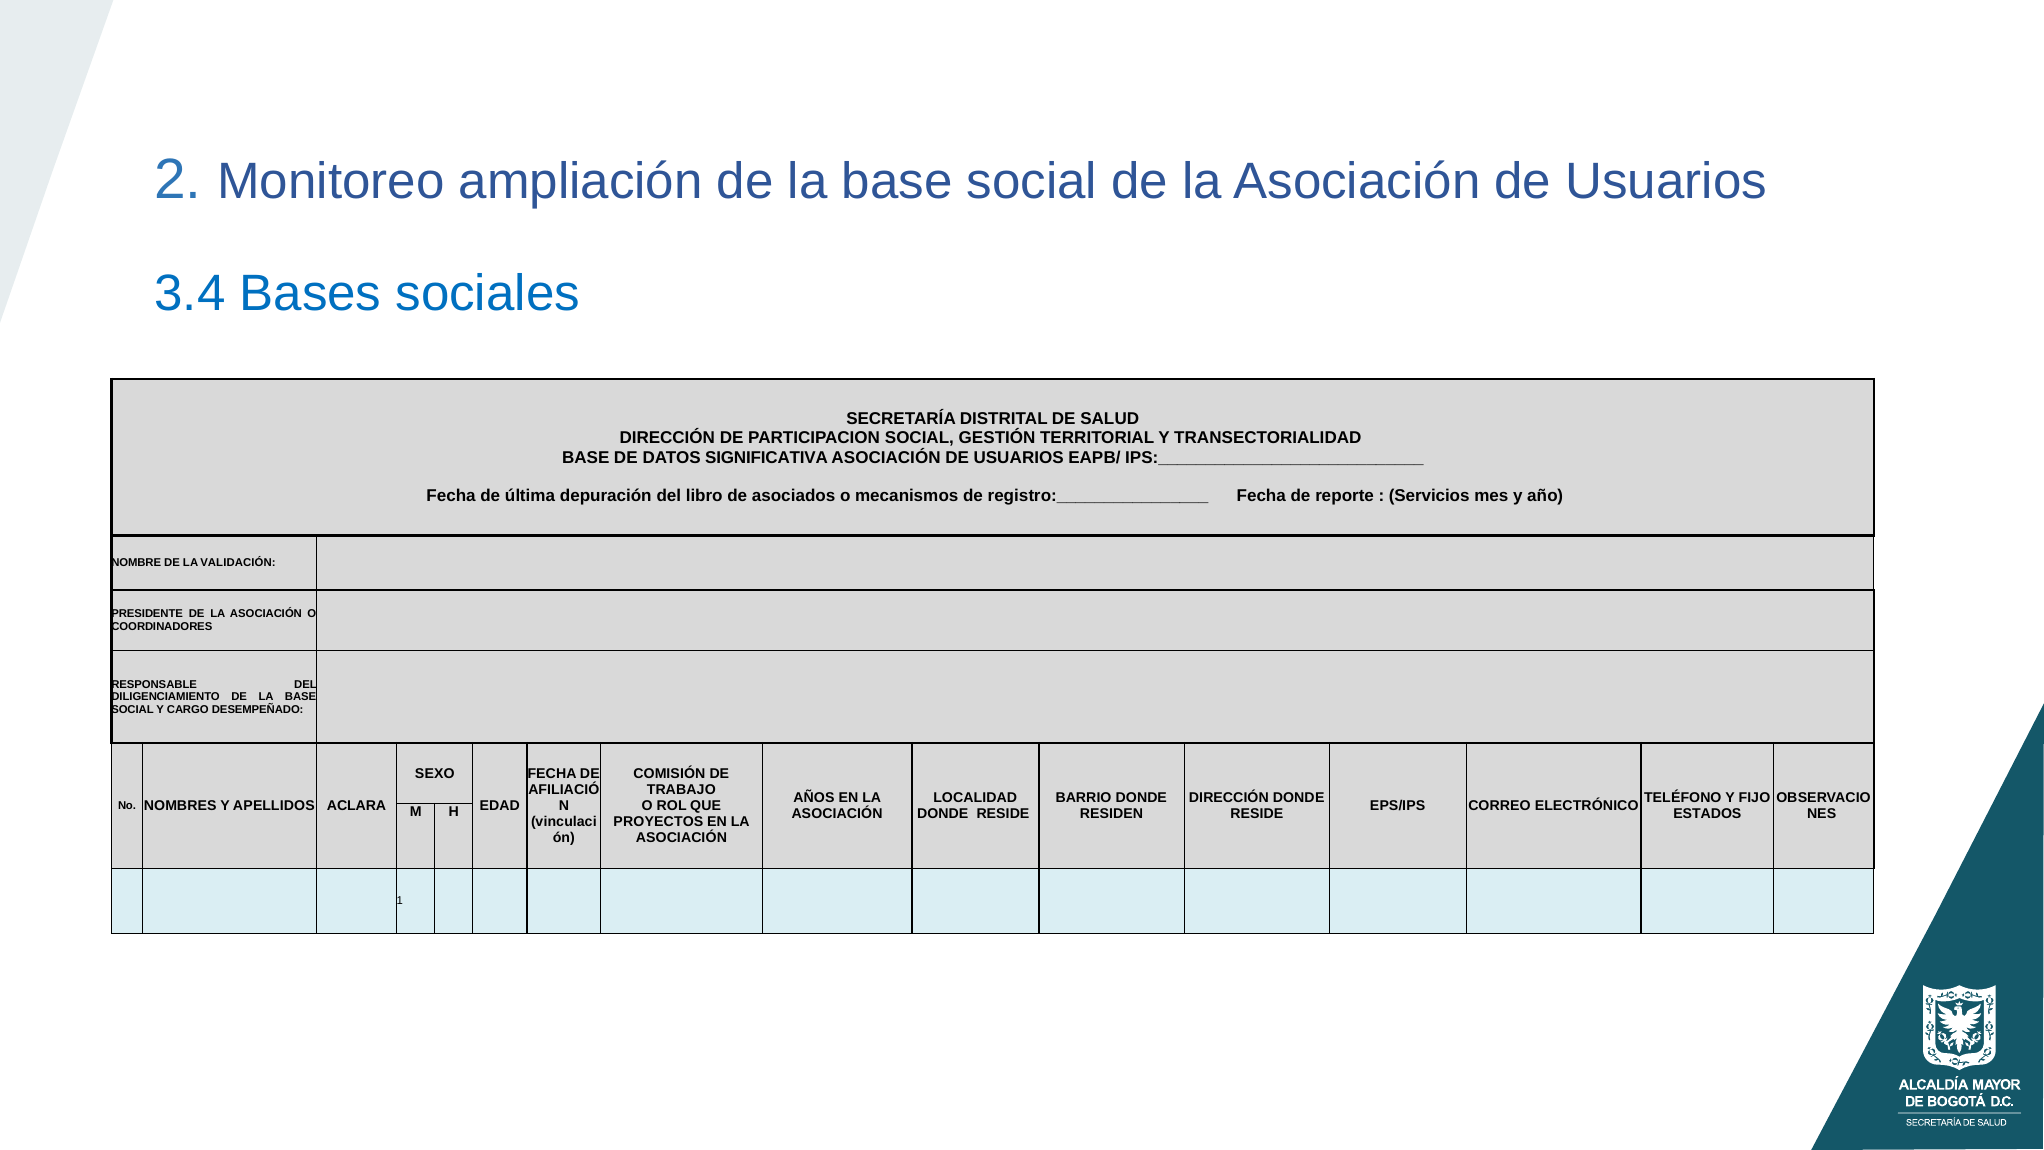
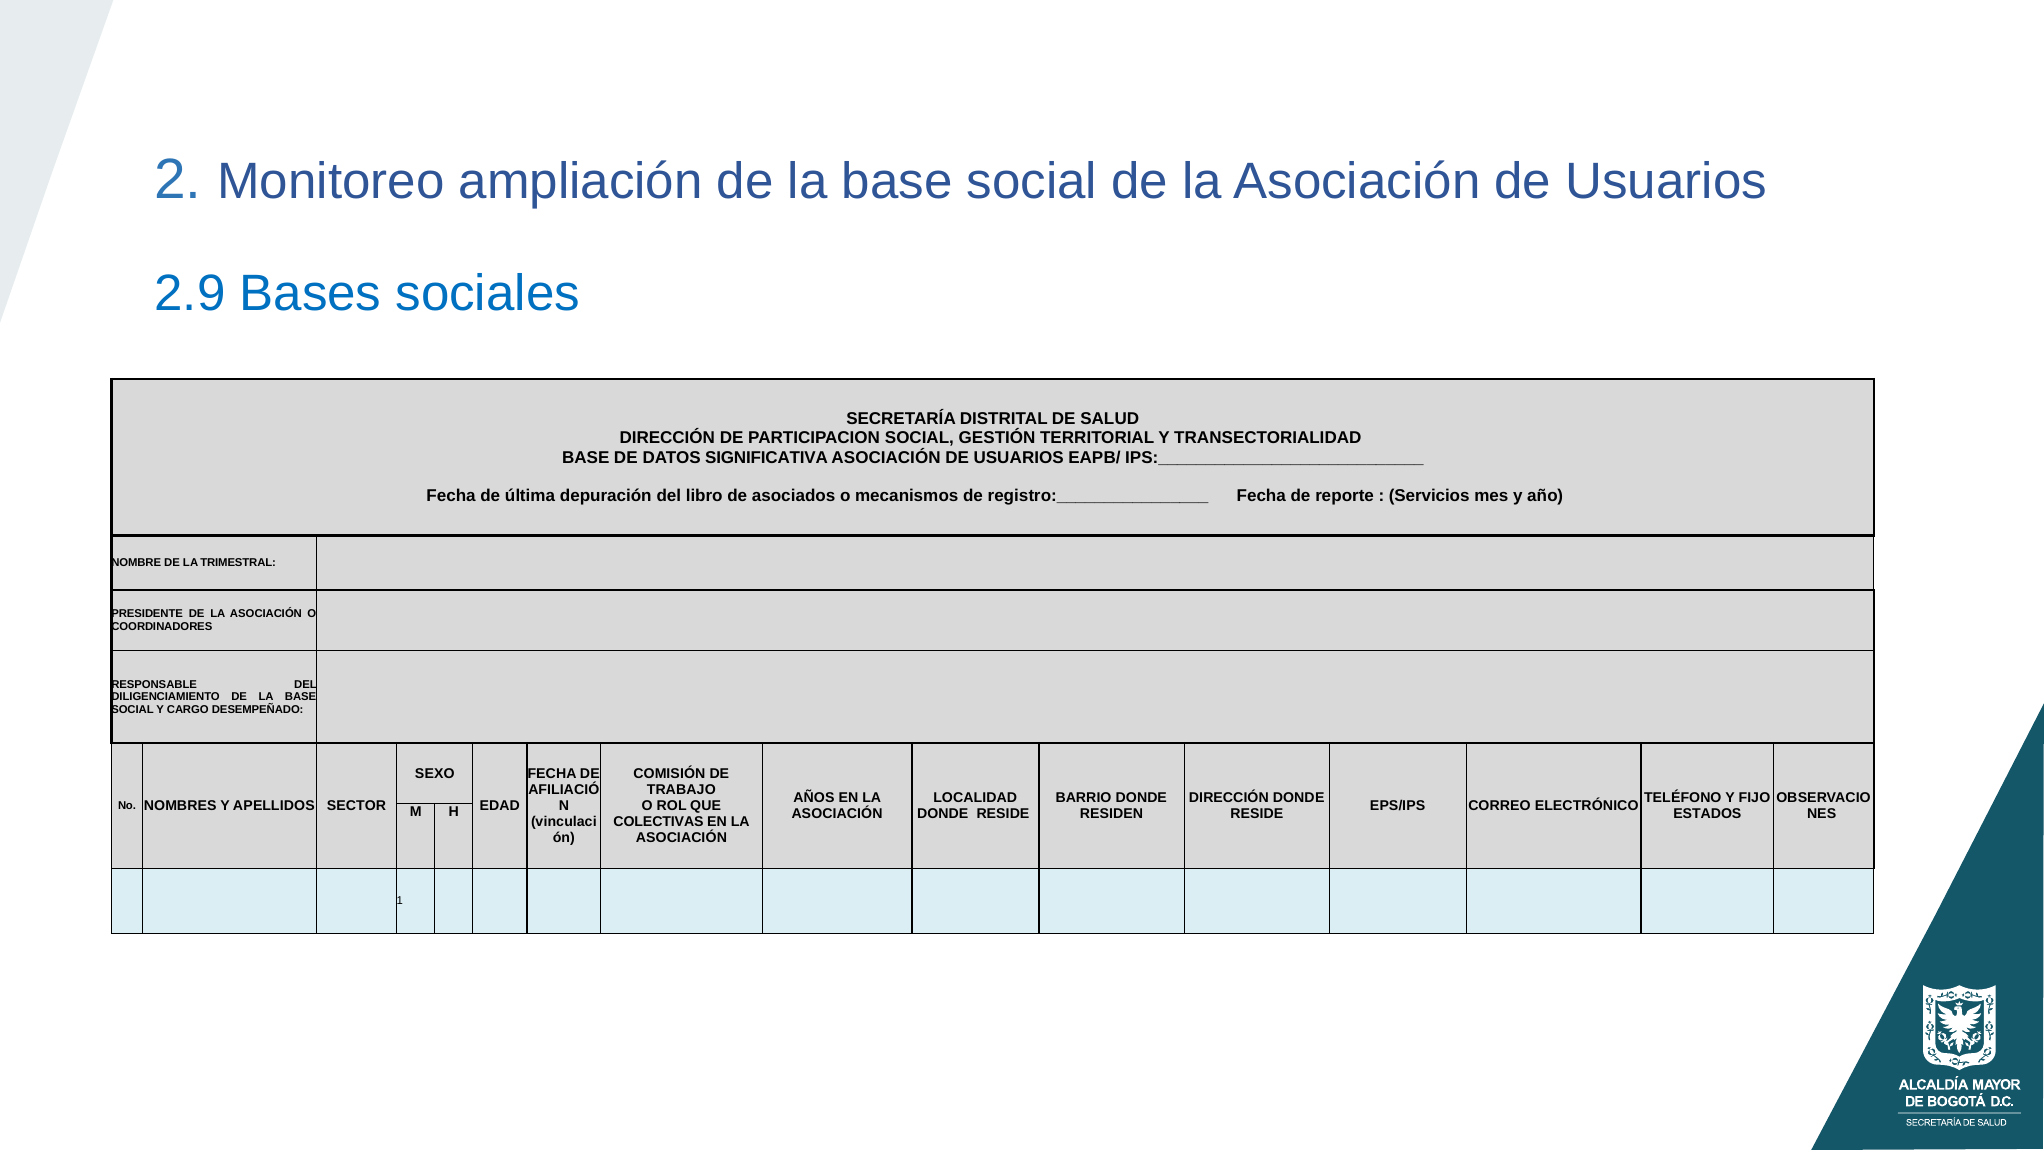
3.4: 3.4 -> 2.9 (190, 294)
VALIDACIÓN: VALIDACIÓN -> TRIMESTRAL (238, 563)
ACLARA: ACLARA -> SECTOR (356, 806)
PROYECTOS: PROYECTOS -> COLECTIVAS (659, 822)
